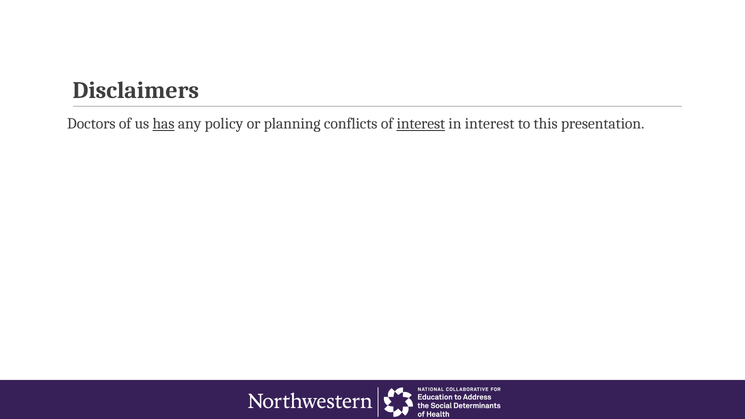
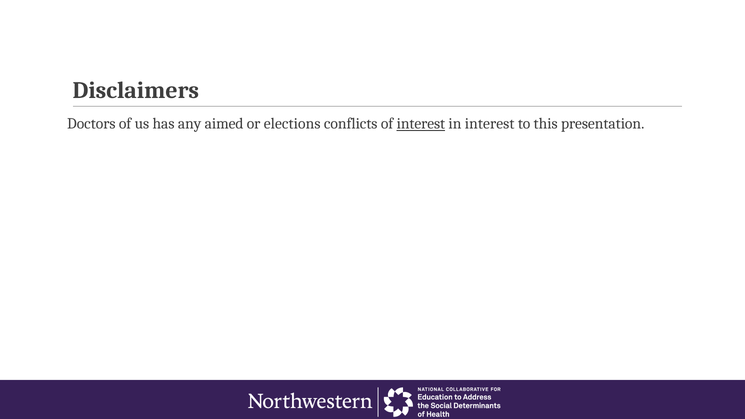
has underline: present -> none (163, 124)
policy: policy -> aimed (224, 124)
planning: planning -> elections (292, 124)
